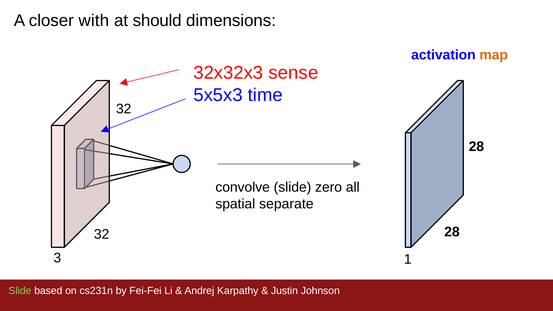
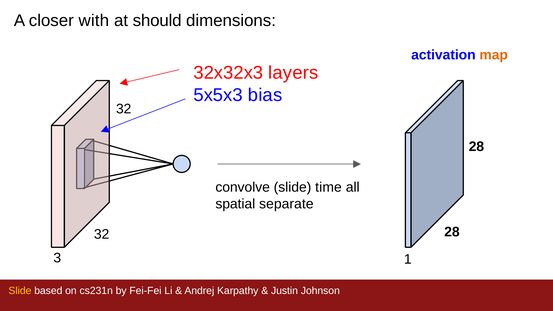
sense: sense -> layers (293, 73)
time: time -> bias (265, 95)
zero: zero -> time (329, 187)
Slide colour: light green -> yellow (20, 291)
